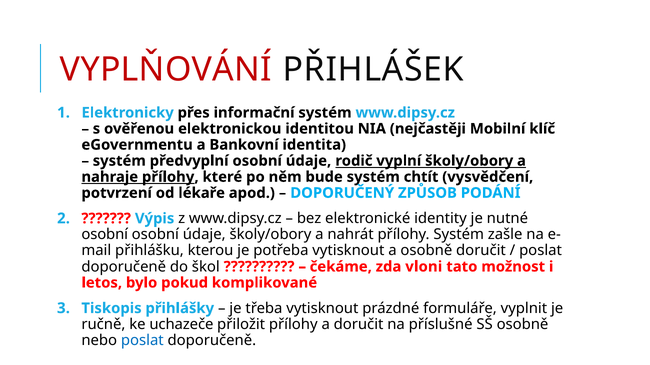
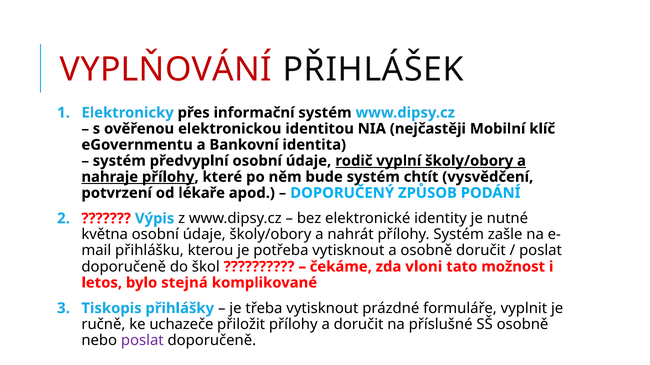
osobní: osobní -> května (105, 235)
pokud: pokud -> stejná (184, 283)
poslat colour: blue -> purple (142, 341)
